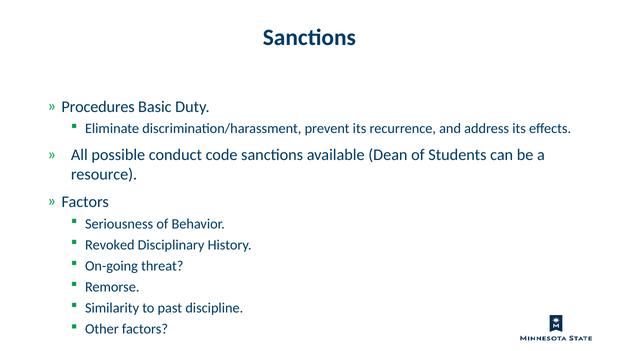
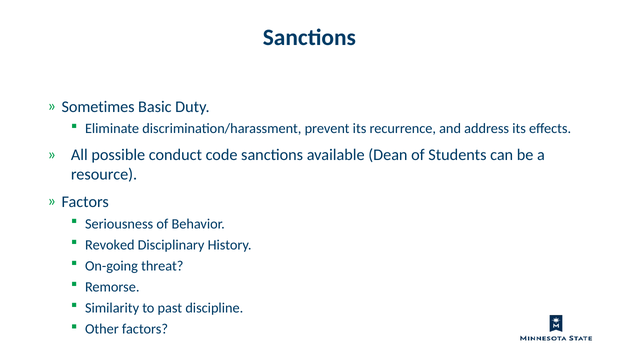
Procedures: Procedures -> Sometimes (98, 107)
